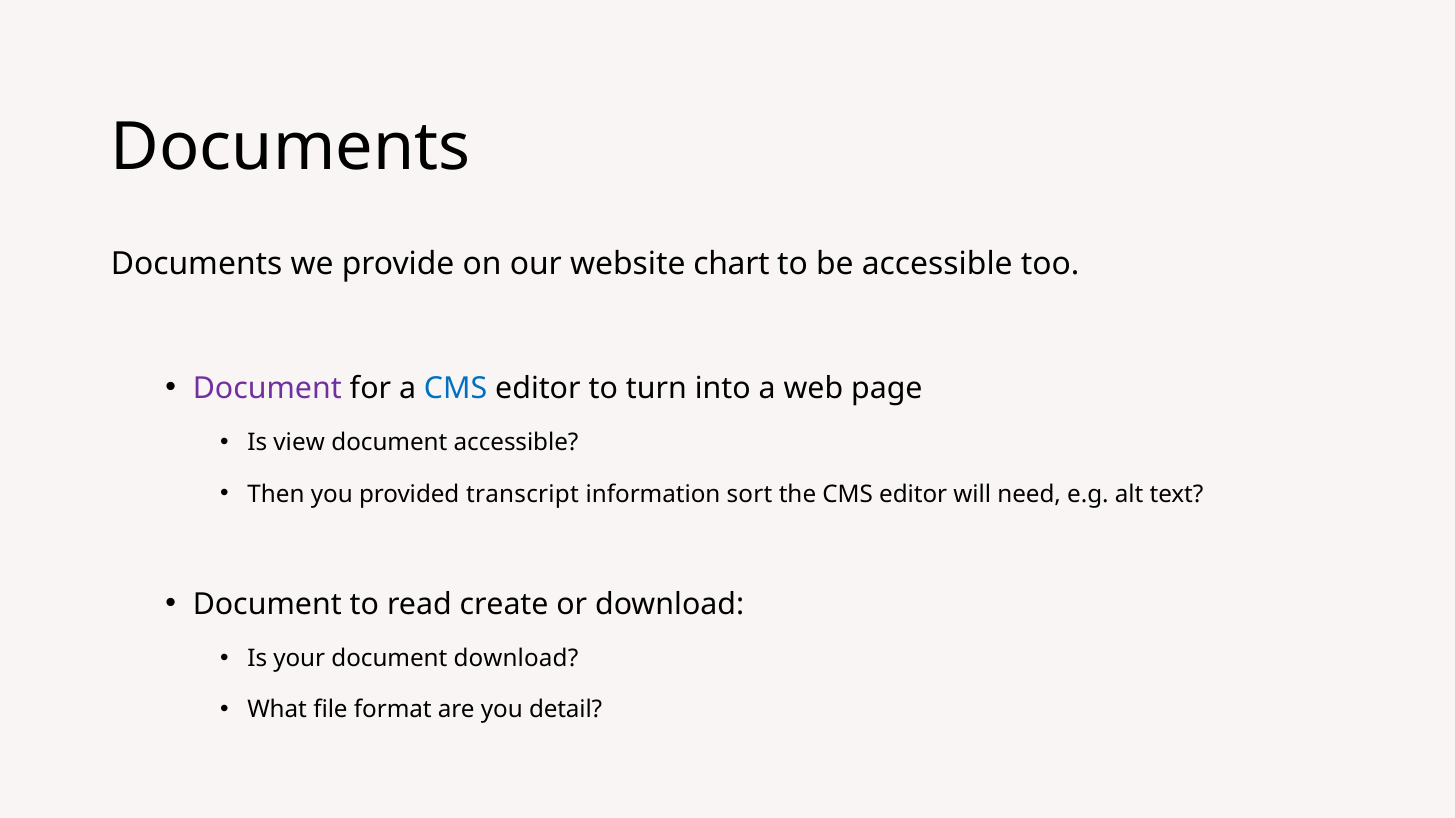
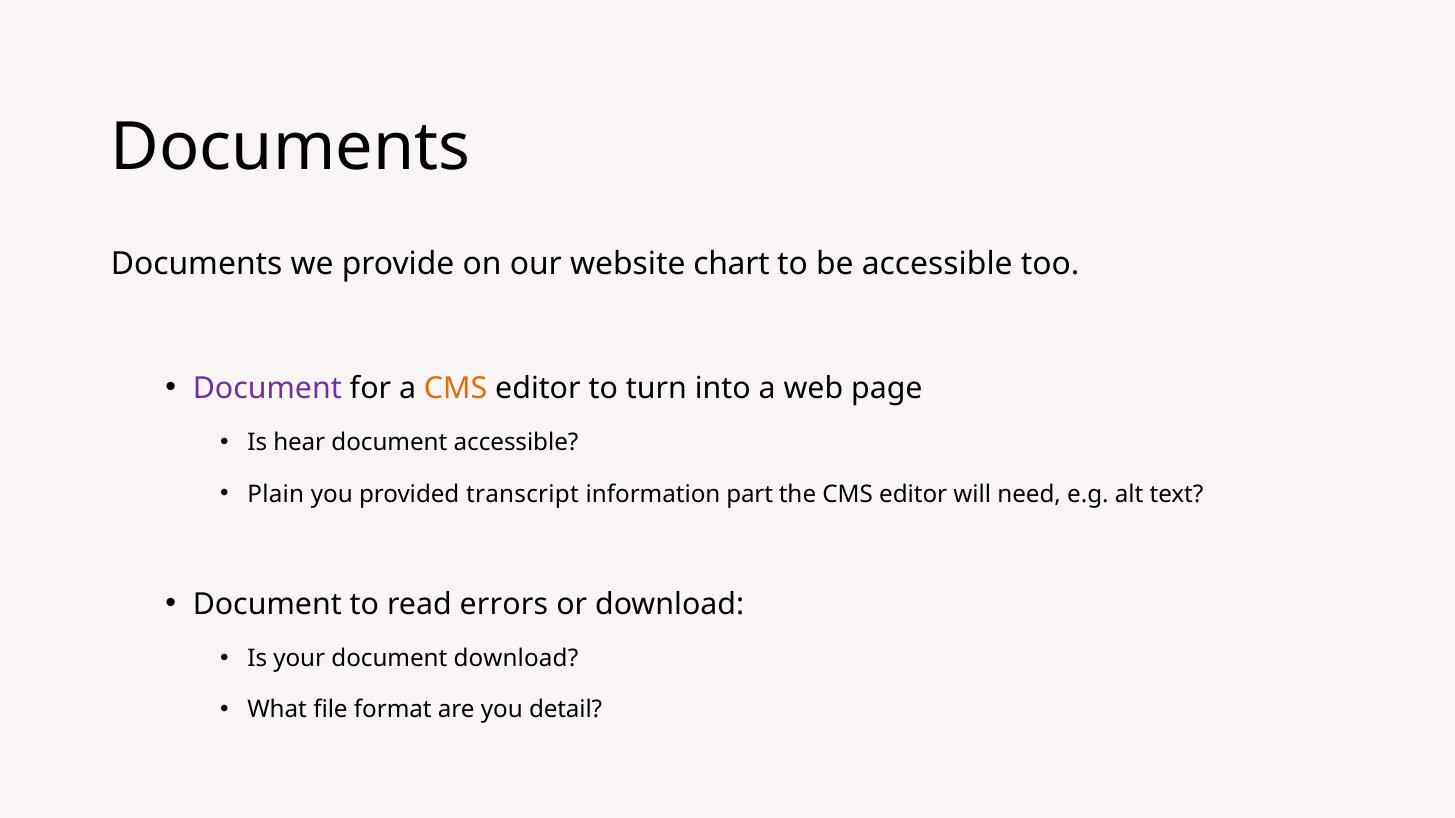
CMS colour: blue -> orange (456, 389)
view: view -> hear (299, 443)
Then: Then -> Plain (276, 494)
sort: sort -> part (750, 494)
create: create -> errors (504, 604)
